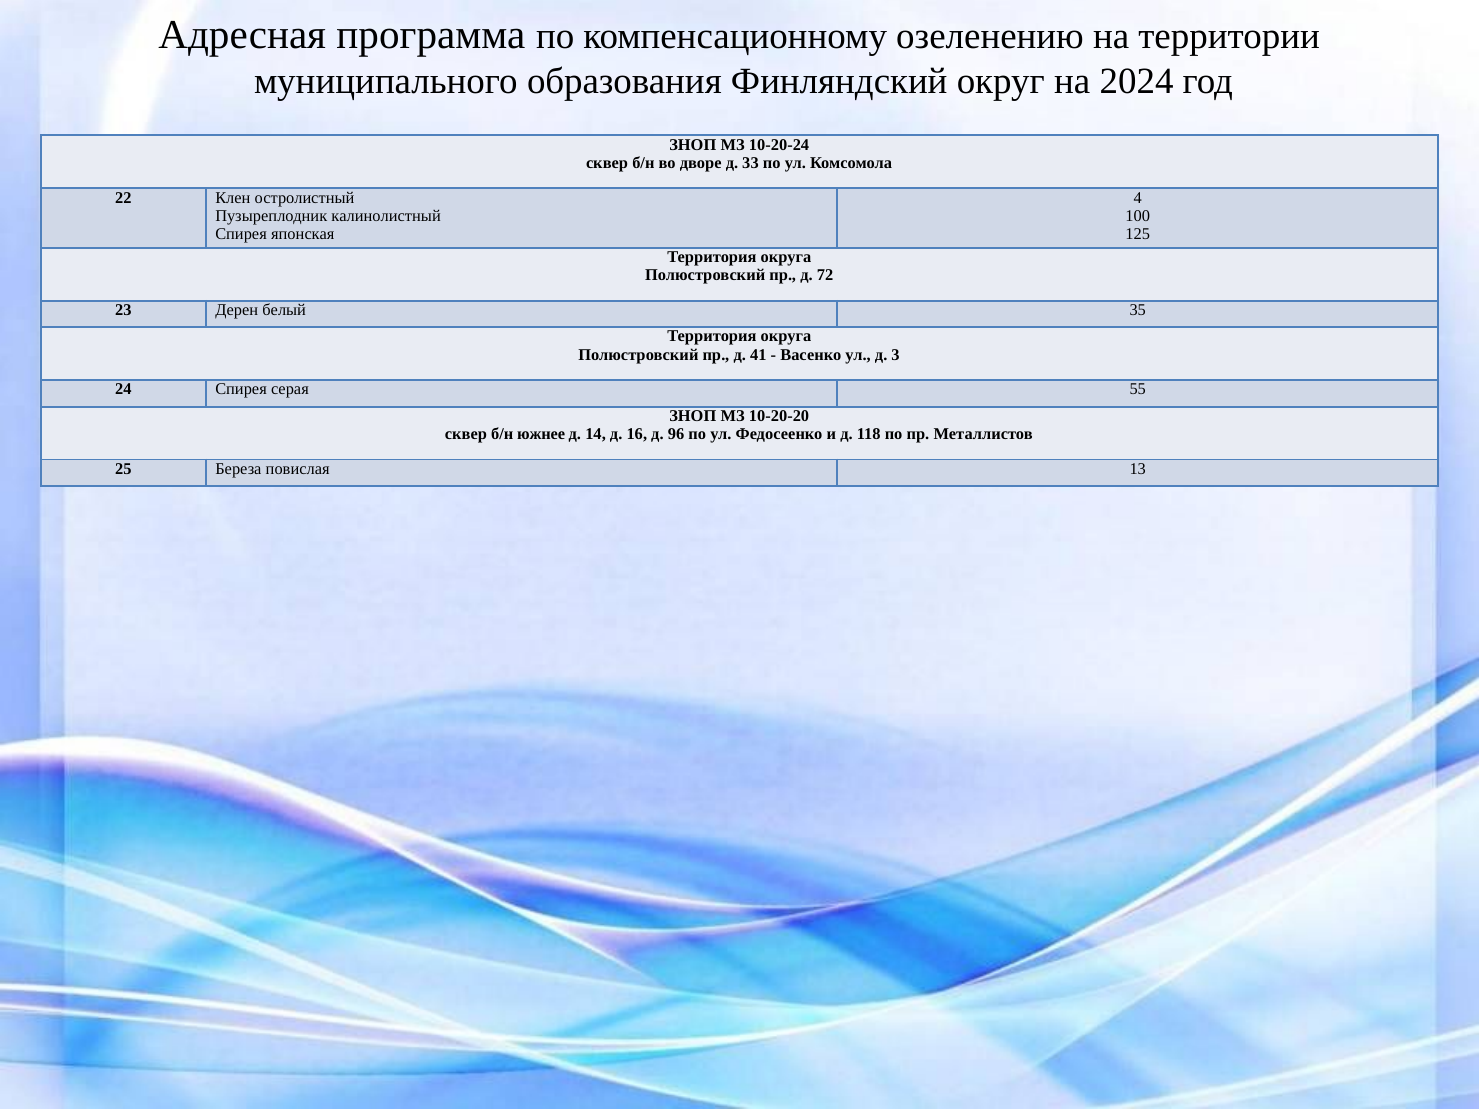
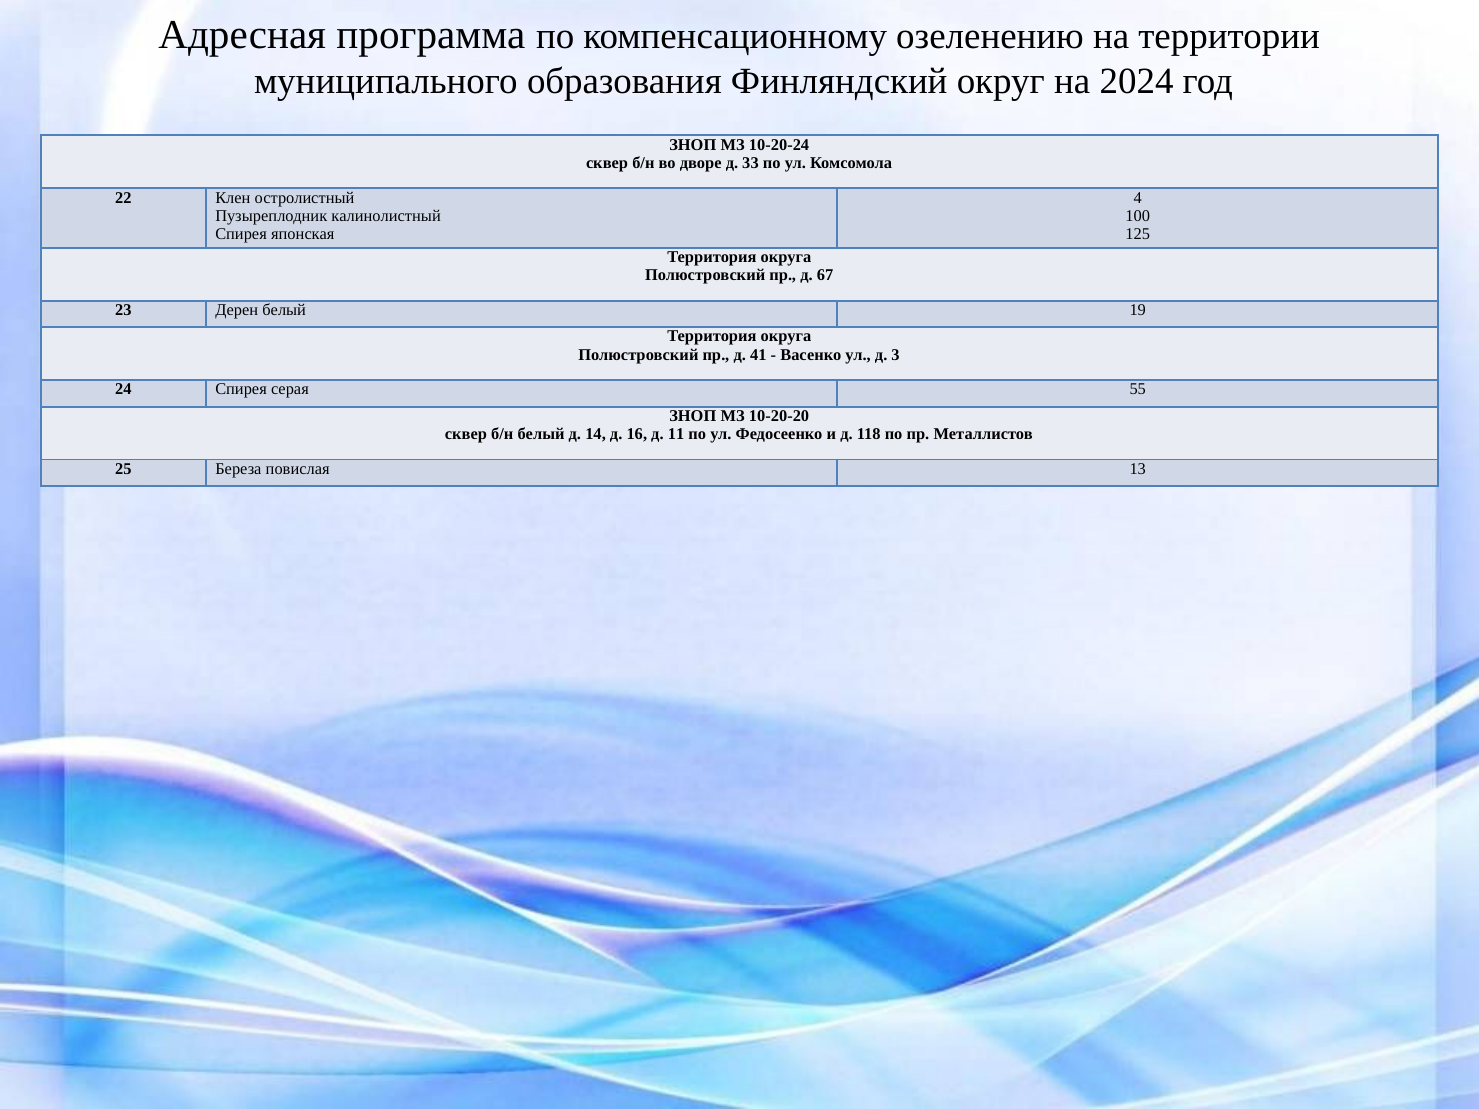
72: 72 -> 67 (825, 275)
35: 35 -> 19 (1138, 310)
б/н южнее: южнее -> белый (541, 434)
96: 96 -> 11 (676, 434)
